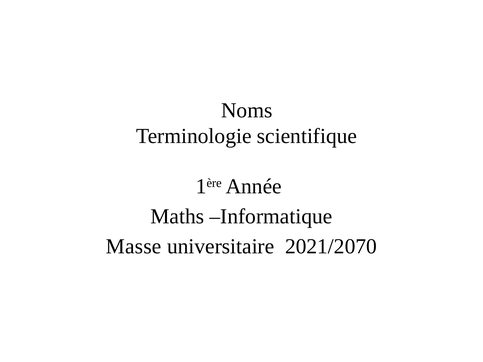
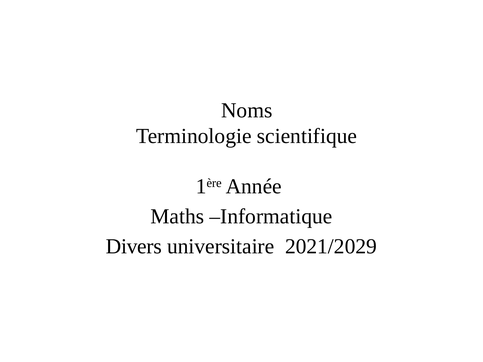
Masse: Masse -> Divers (134, 247)
2021/2070: 2021/2070 -> 2021/2029 (331, 247)
